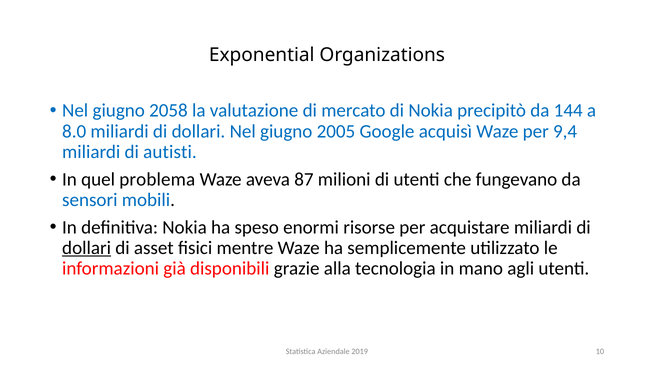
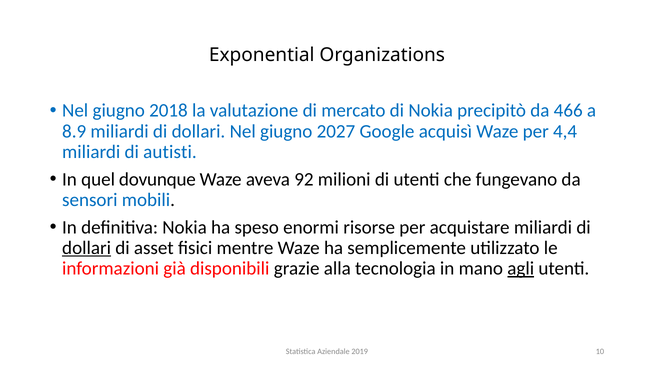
2058: 2058 -> 2018 (168, 111)
144: 144 -> 466 (568, 111)
8.0: 8.0 -> 8.9 (74, 131)
2005: 2005 -> 2027 (336, 131)
9,4: 9,4 -> 4,4 (565, 131)
problema: problema -> dovunque (157, 179)
87: 87 -> 92 (304, 179)
agli underline: none -> present (521, 268)
